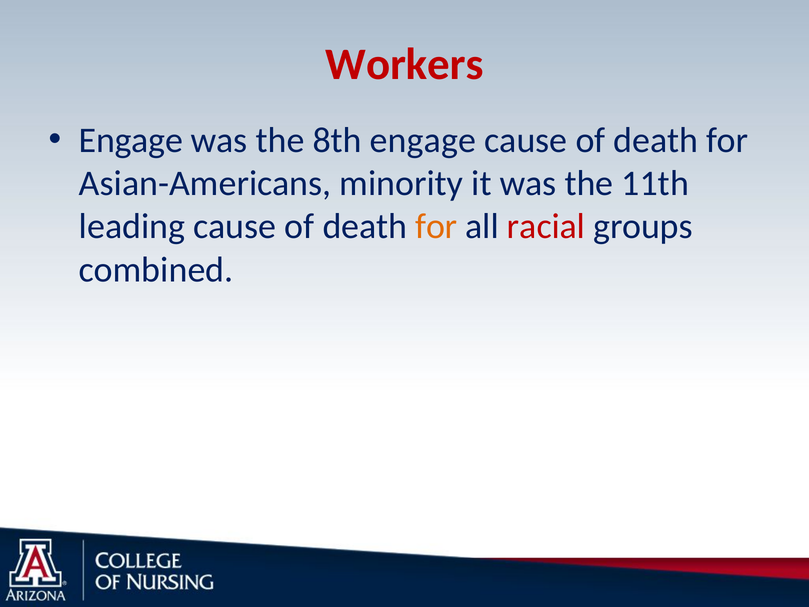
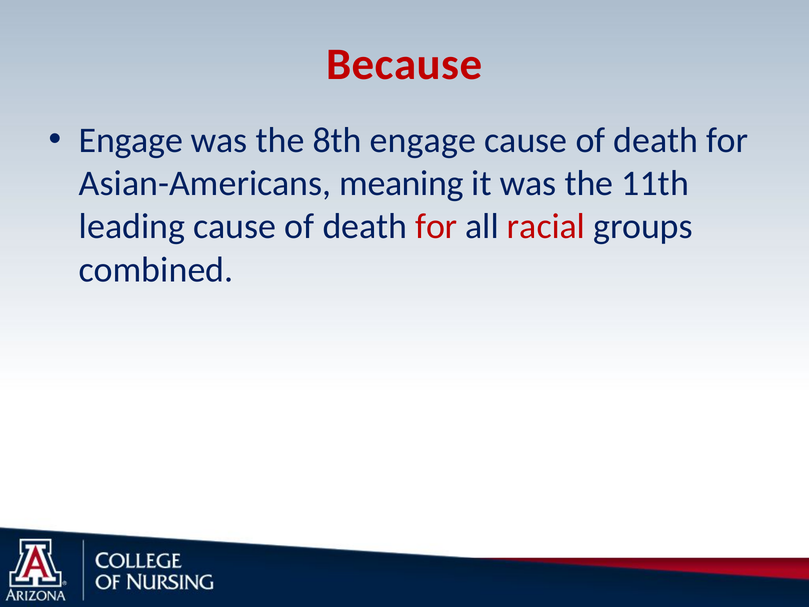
Workers: Workers -> Because (404, 65)
minority: minority -> meaning (401, 183)
for colour: orange -> red (436, 227)
